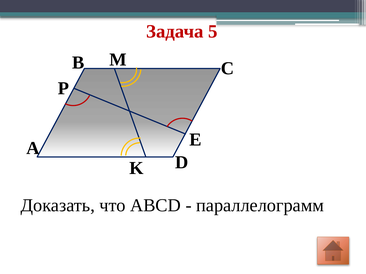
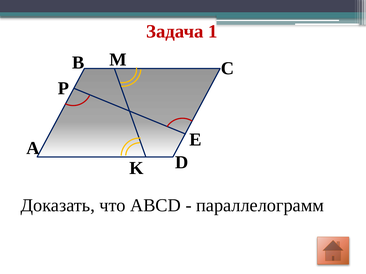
5: 5 -> 1 (213, 32)
